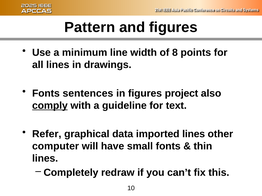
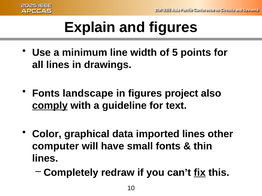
Pattern: Pattern -> Explain (90, 27)
8: 8 -> 5 (175, 53)
sentences: sentences -> landscape (88, 94)
Refer: Refer -> Color (47, 134)
fix underline: none -> present (200, 173)
